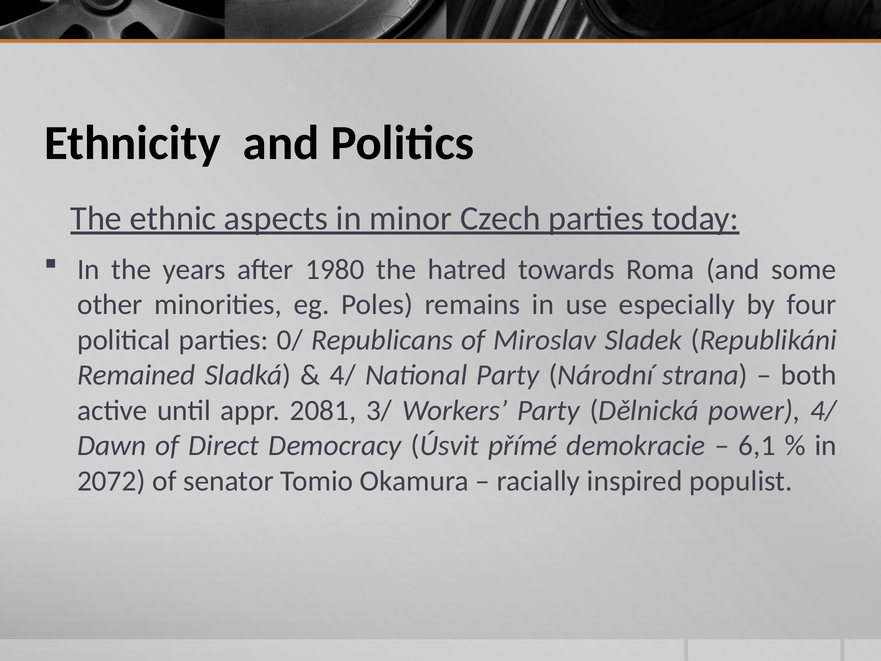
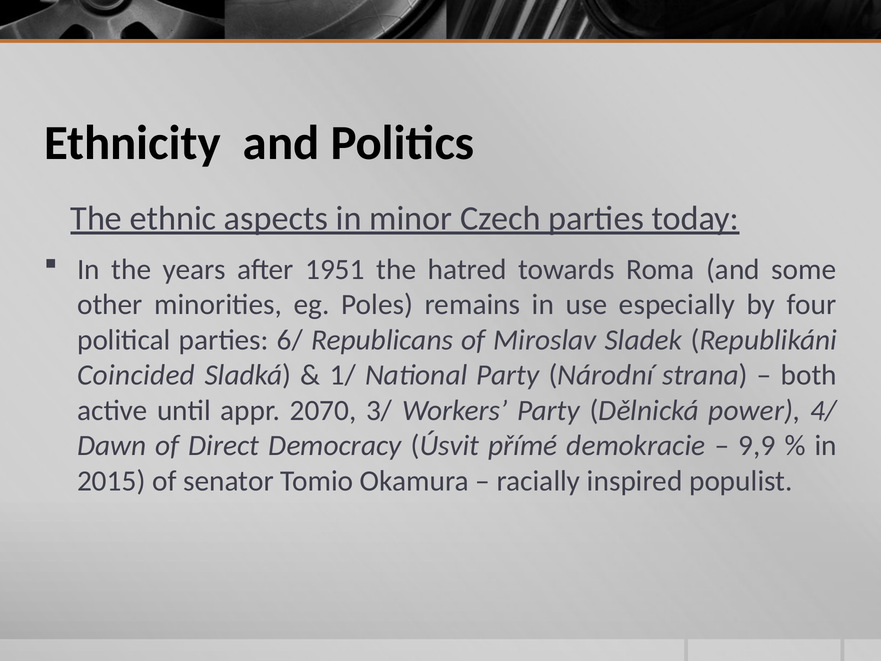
1980: 1980 -> 1951 (335, 269)
0/: 0/ -> 6/ (290, 340)
Remained: Remained -> Coincided (136, 375)
4/: 4/ -> 1/ (343, 375)
2081: 2081 -> 2070 (323, 410)
6,1: 6,1 -> 9,9 (757, 445)
2072: 2072 -> 2015 (111, 481)
